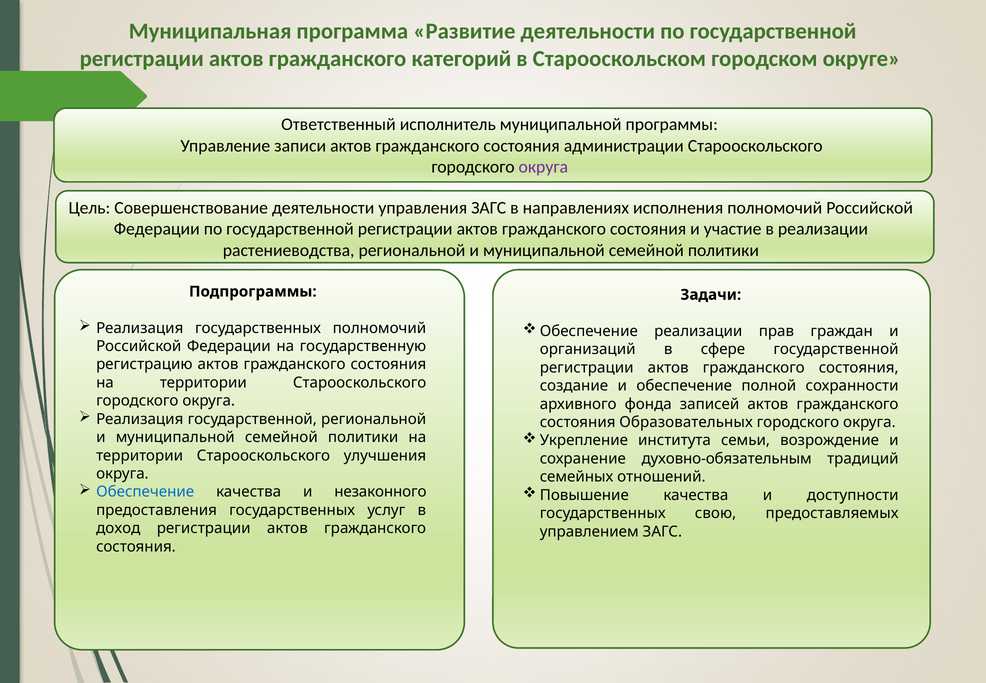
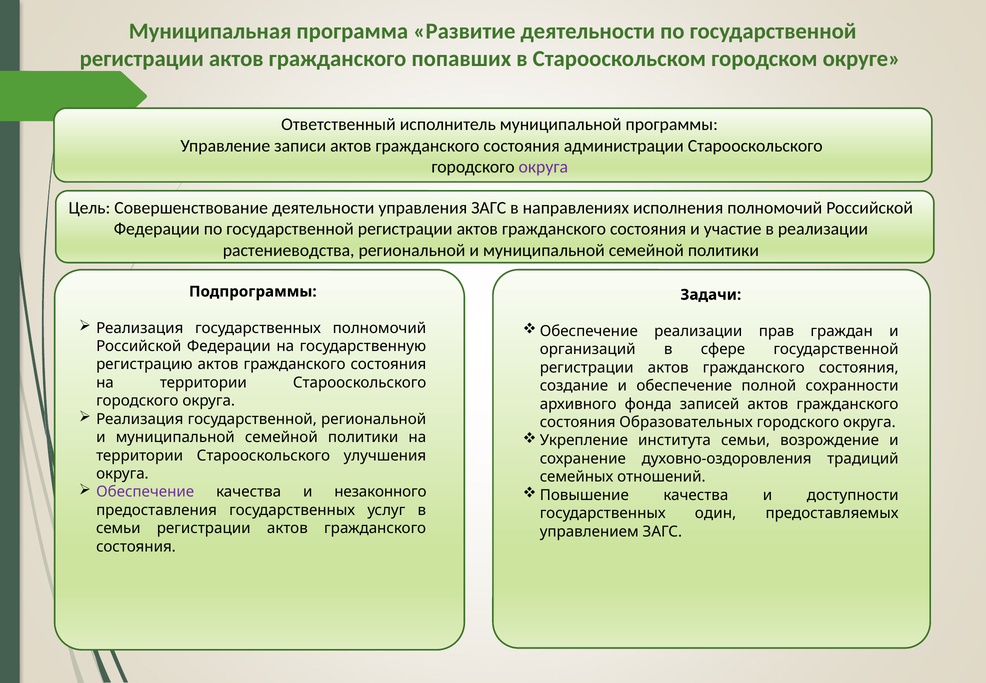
категорий: категорий -> попавших (461, 59)
духовно-обязательным: духовно-обязательным -> духовно-оздоровления (727, 458)
Обеспечение colour: blue -> purple (145, 492)
свою: свою -> один (716, 513)
доход: доход -> семьи (118, 528)
